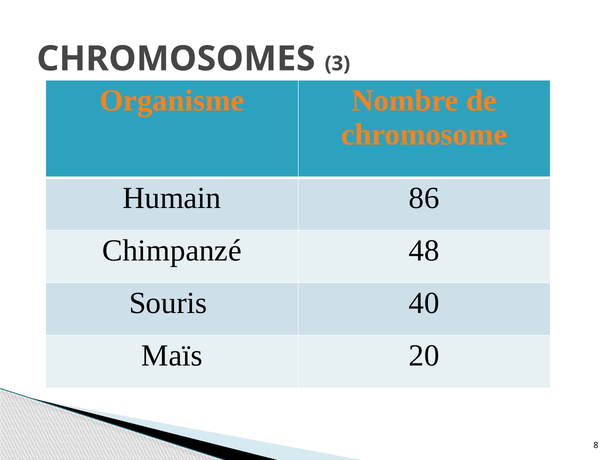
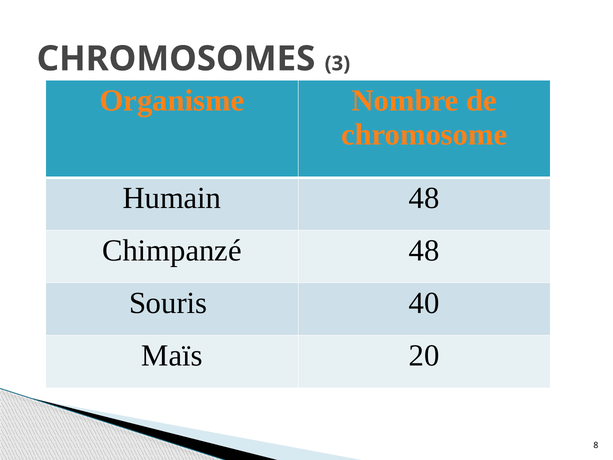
Humain 86: 86 -> 48 (424, 198)
